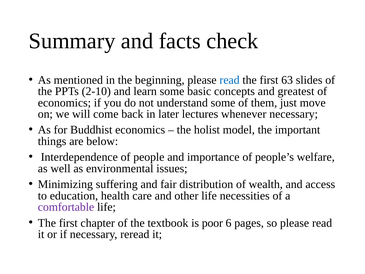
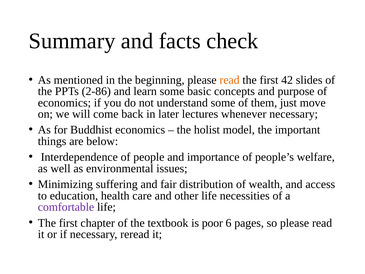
read colour: blue -> orange (230, 80)
63: 63 -> 42 (287, 80)
2-10: 2-10 -> 2-86 (96, 91)
greatest: greatest -> purpose (296, 91)
